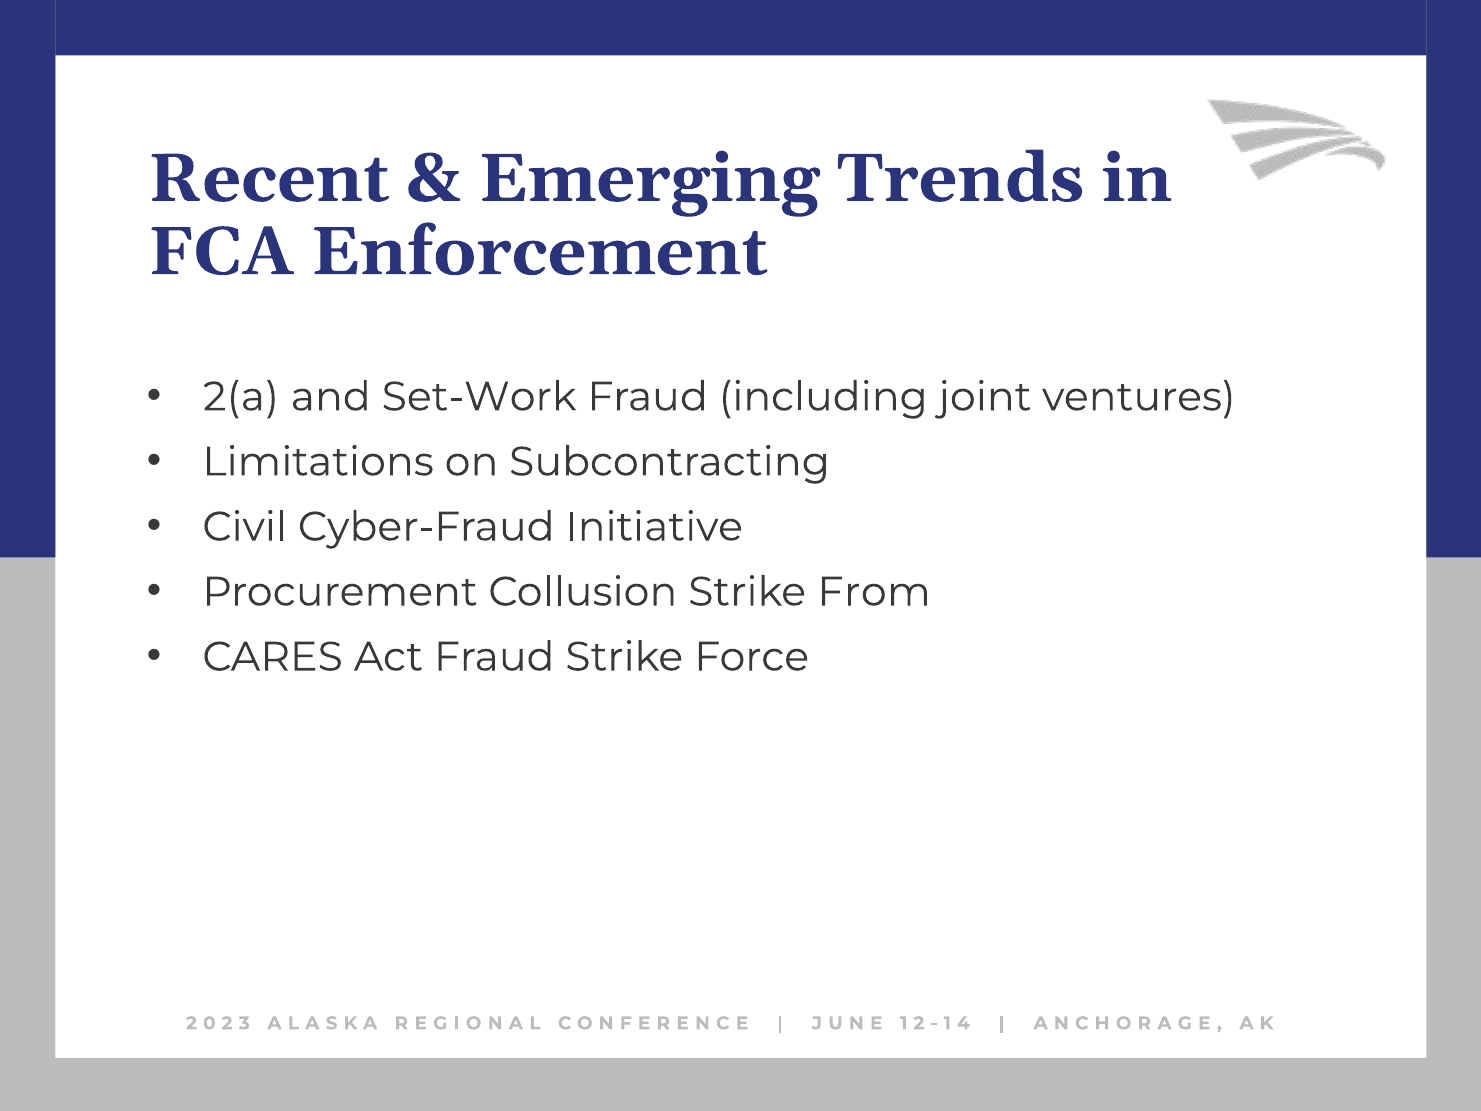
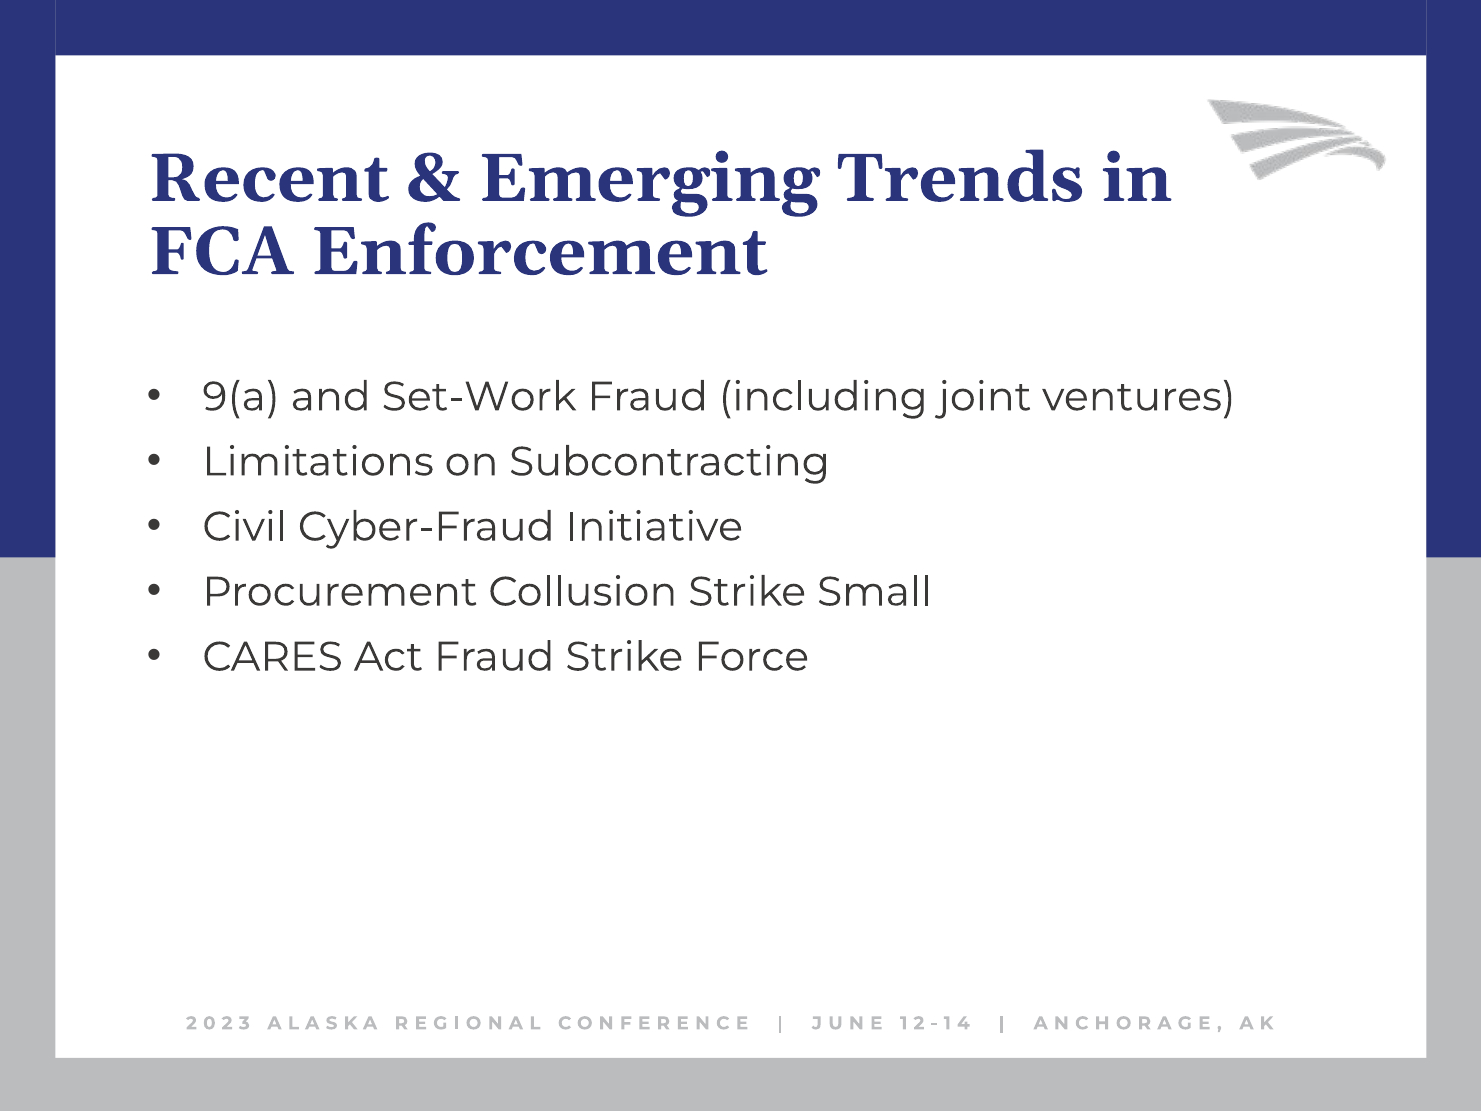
2(a: 2(a -> 9(a (241, 397)
From: From -> Small (874, 592)
